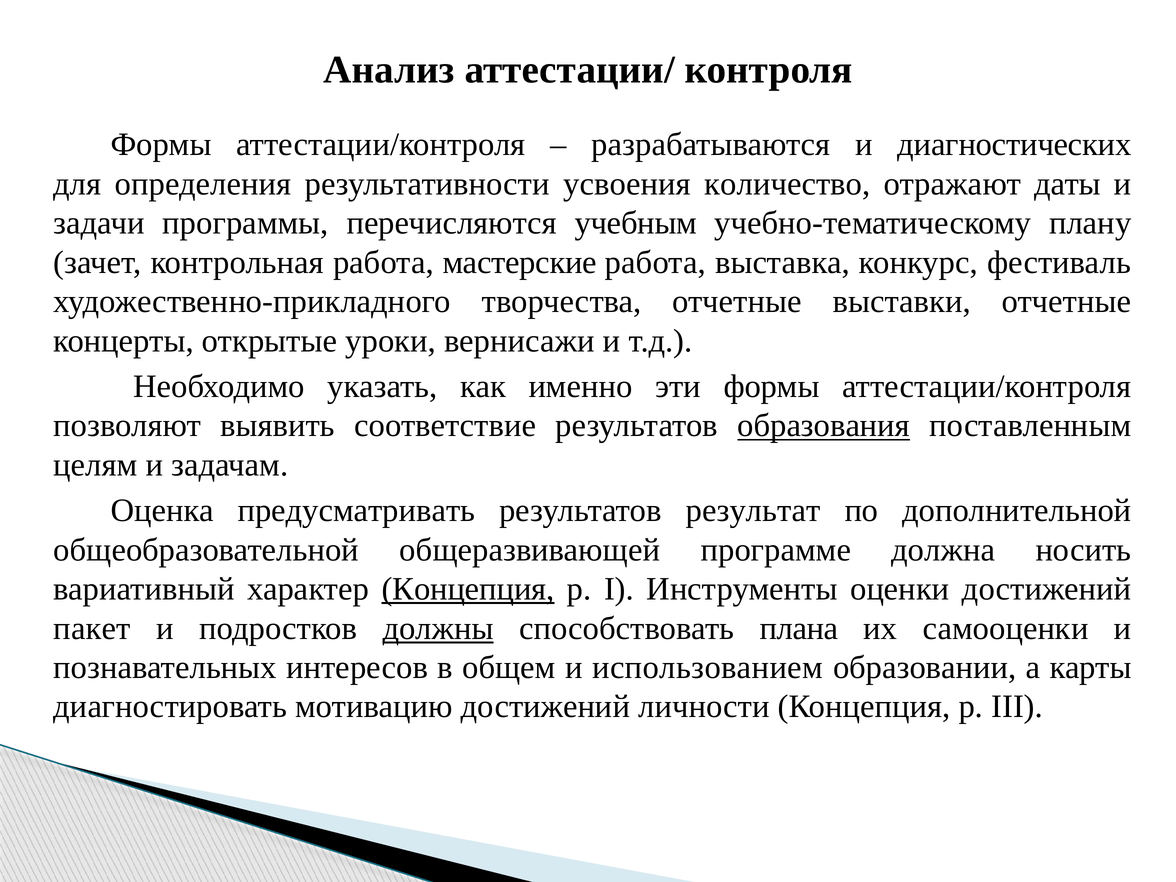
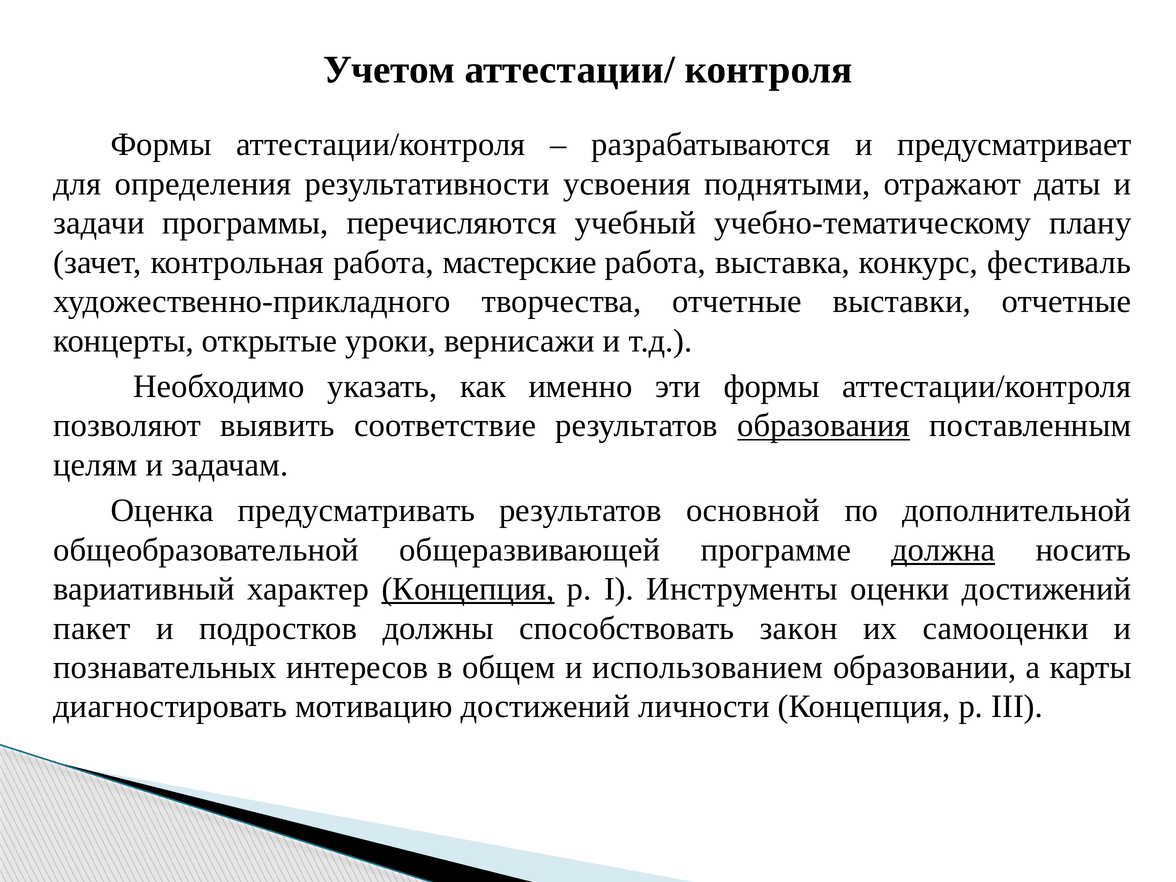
Анализ: Анализ -> Учетом (389, 70)
диагностических: диагностических -> предусматривает (1014, 145)
количество: количество -> поднятыми (787, 184)
учебным: учебным -> учебный (636, 223)
результат: результат -> основной (753, 511)
должна underline: none -> present (943, 550)
должны underline: present -> none (438, 628)
плана: плана -> закон (799, 628)
